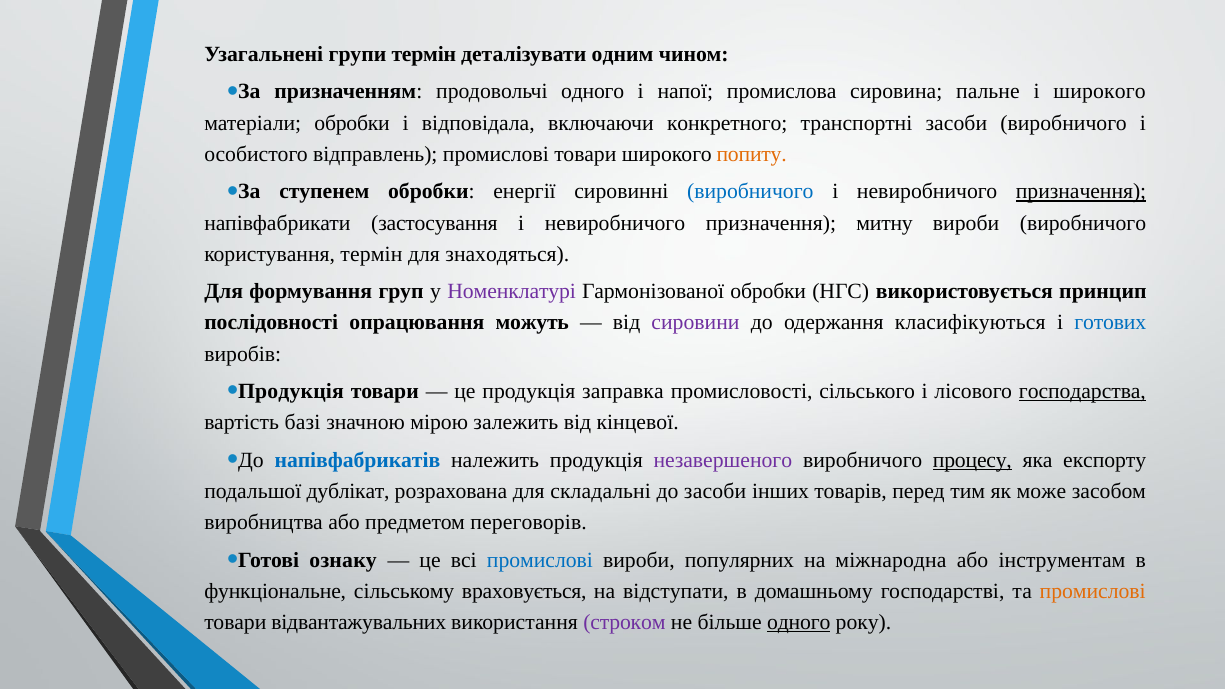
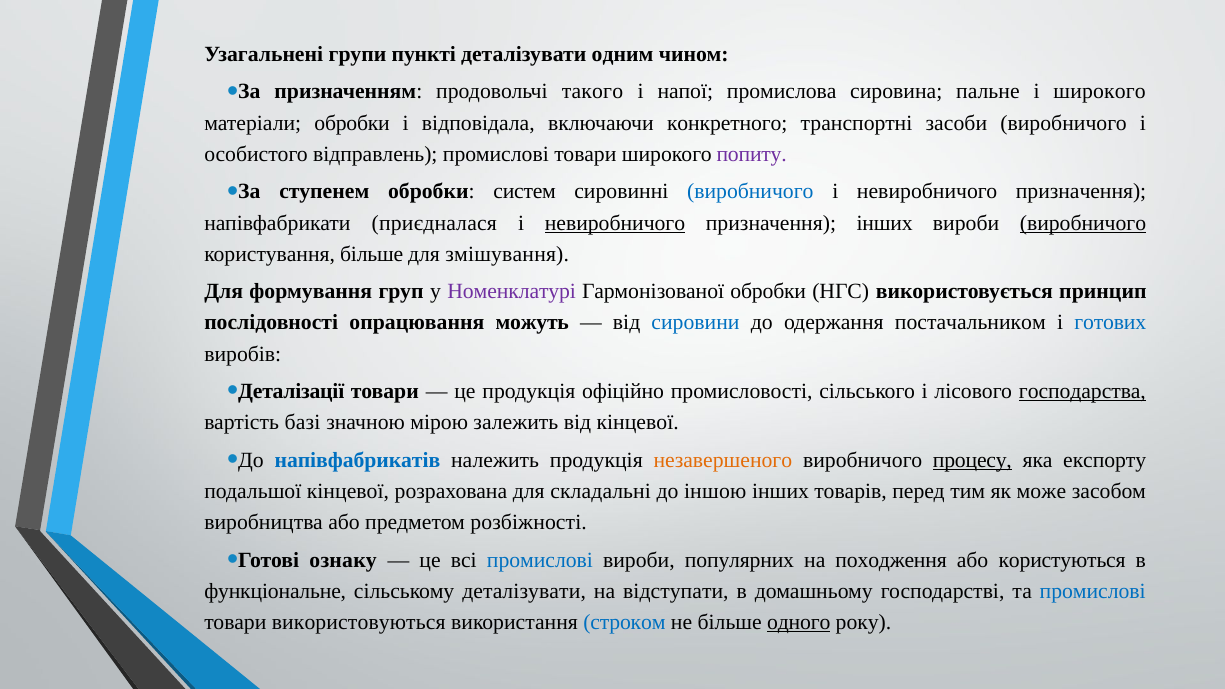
групи термін: термін -> пункті (424, 54)
продовольчі одного: одного -> такого (593, 92)
попиту colour: orange -> purple (752, 154)
енергії: енергії -> систем (525, 192)
призначення underline: present -> none (1081, 192)
застосування: застосування -> приєдналася (434, 223)
невиробничого underline: none -> present (615, 223)
призначення митну: митну -> інших (885, 223)
виробничого underline: none -> present (1083, 223)
користування термін: термін -> більше (372, 254)
знаходяться: знаходяться -> змішування (507, 254)
сировини colour: purple -> blue (696, 323)
класифікуються: класифікуються -> постачальником (970, 323)
Продукція: Продукція -> Деталізації (291, 391)
заправка: заправка -> офіційно (623, 391)
незавершеного colour: purple -> orange (723, 460)
подальшої дублікат: дублікат -> кінцевої (348, 491)
до засоби: засоби -> іншою (715, 491)
переговорів: переговорів -> розбіжності (529, 523)
міжнародна: міжнародна -> походження (891, 560)
інструментам: інструментам -> користуються (1062, 560)
сільському враховується: враховується -> деталізувати (524, 591)
промислові colour: orange -> blue (1093, 591)
відвантажувальних: відвантажувальних -> використовуються (359, 622)
строком colour: purple -> blue (624, 622)
